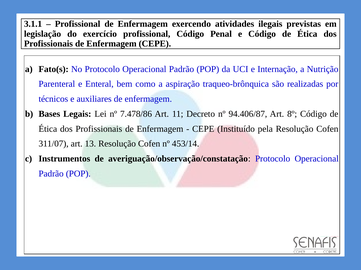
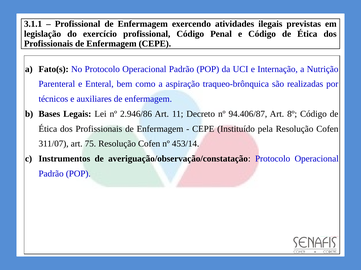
7.478/86: 7.478/86 -> 2.946/86 (136, 114)
13: 13 -> 75 (90, 144)
